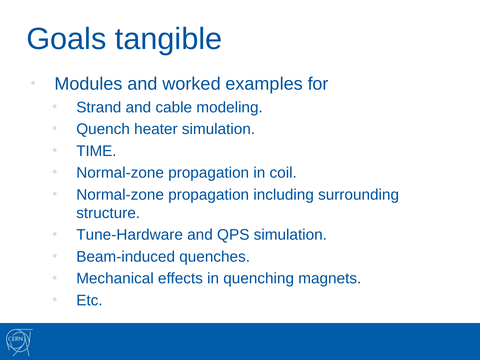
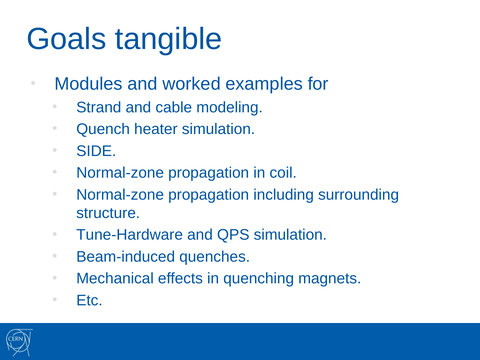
TIME: TIME -> SIDE (96, 151)
